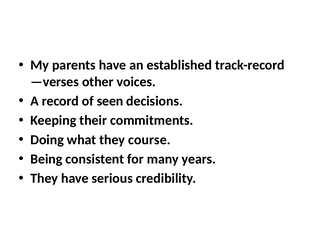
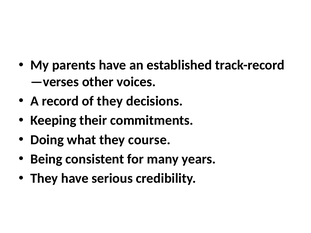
of seen: seen -> they (110, 101)
